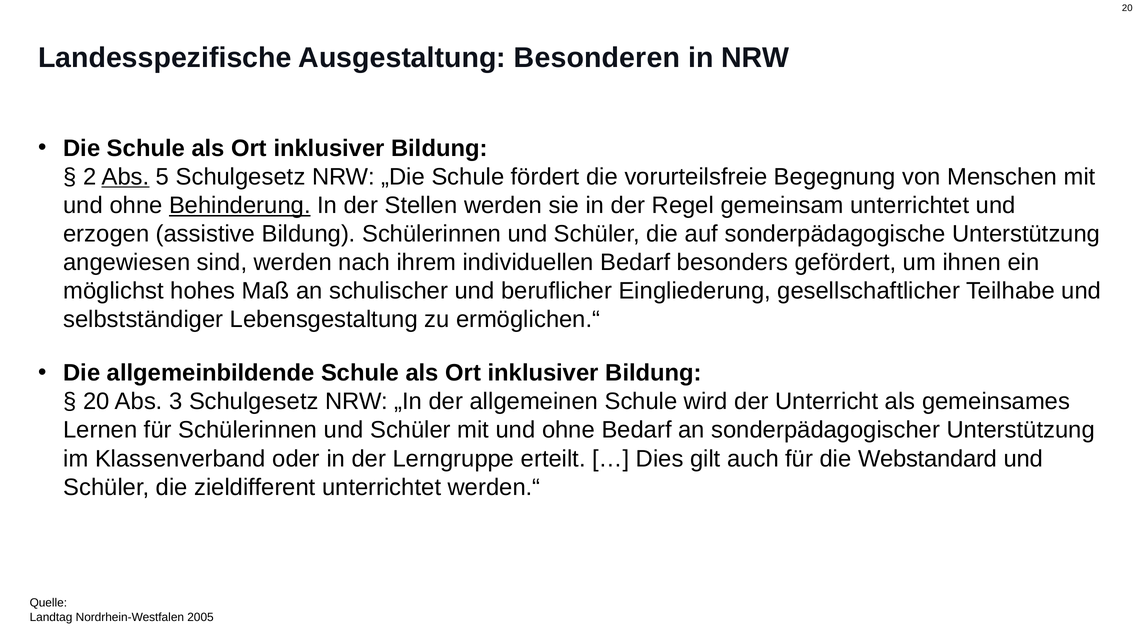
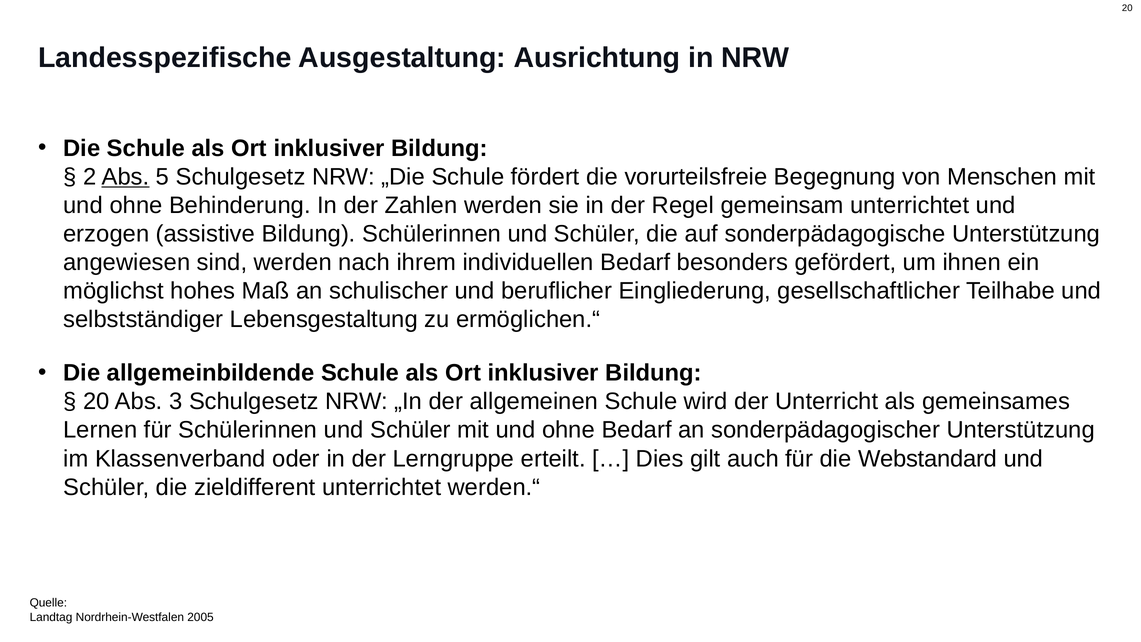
Besonderen: Besonderen -> Ausrichtung (597, 58)
Behinderung underline: present -> none (240, 205)
Stellen: Stellen -> Zahlen (421, 205)
